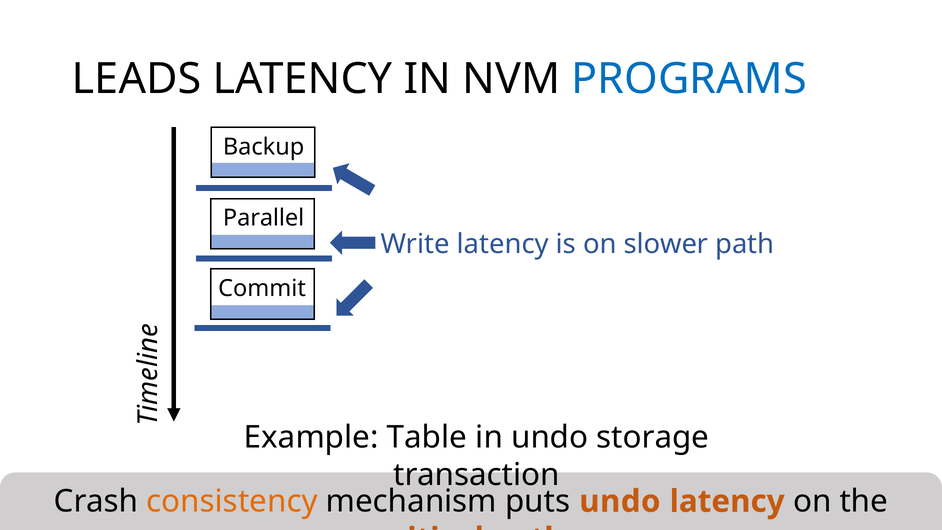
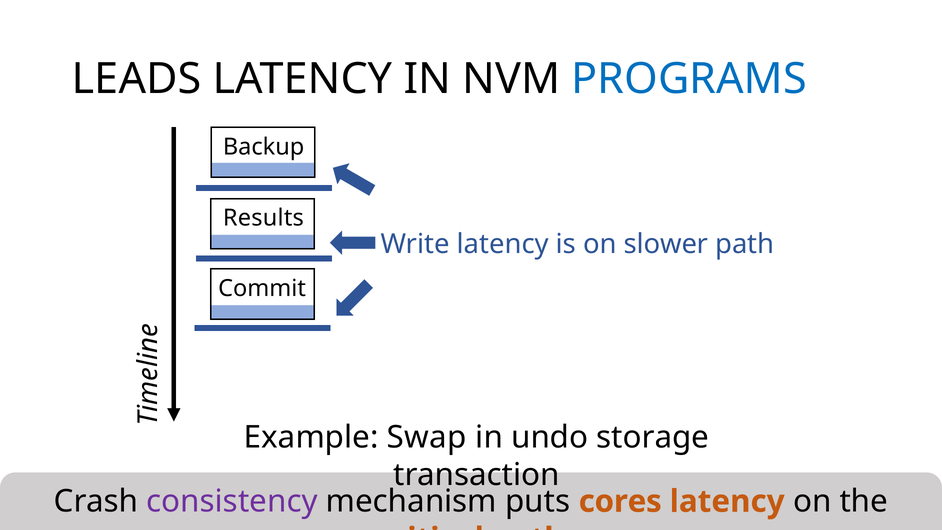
Parallel: Parallel -> Results (263, 218)
Table: Table -> Swap (427, 437)
consistency colour: orange -> purple (232, 501)
puts undo: undo -> cores (620, 501)
